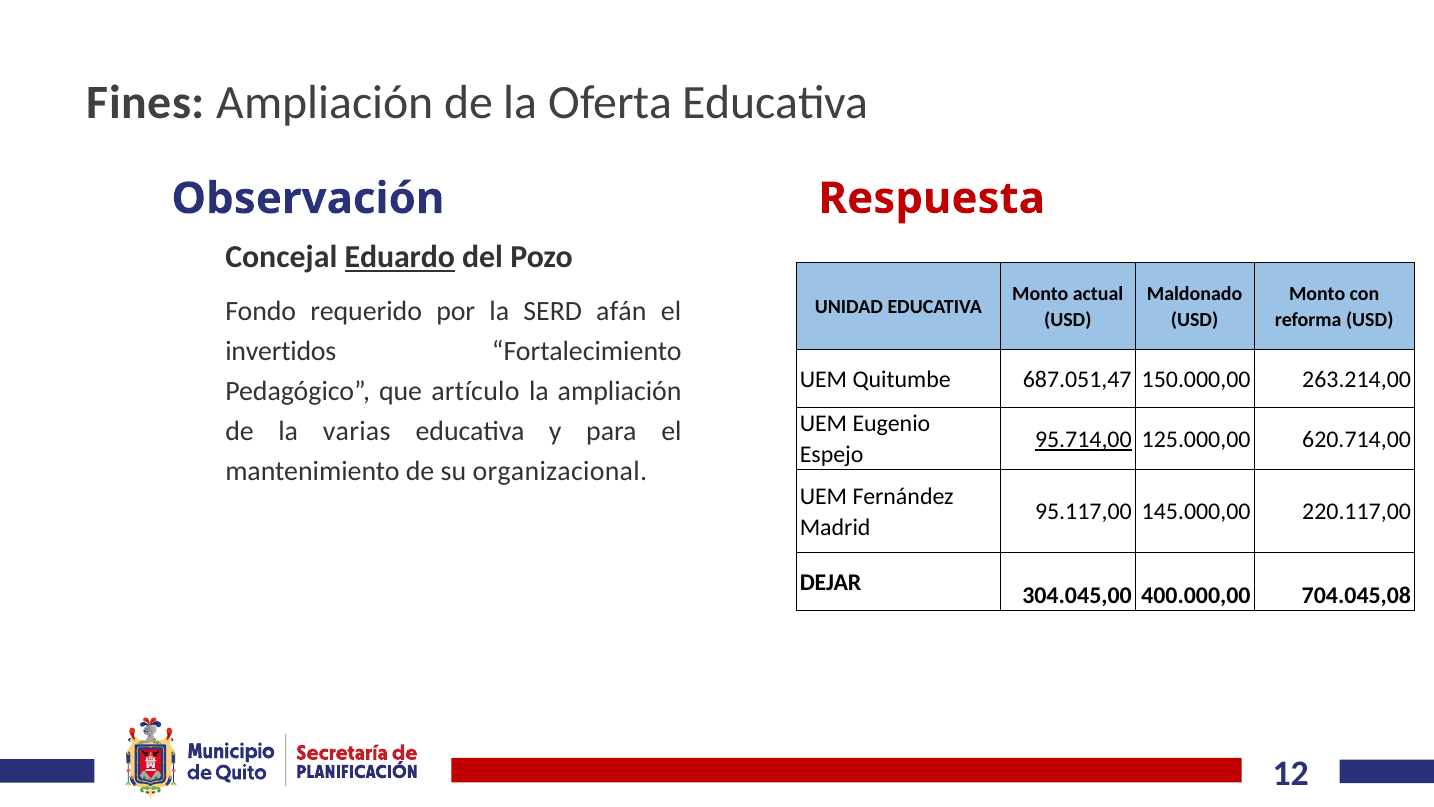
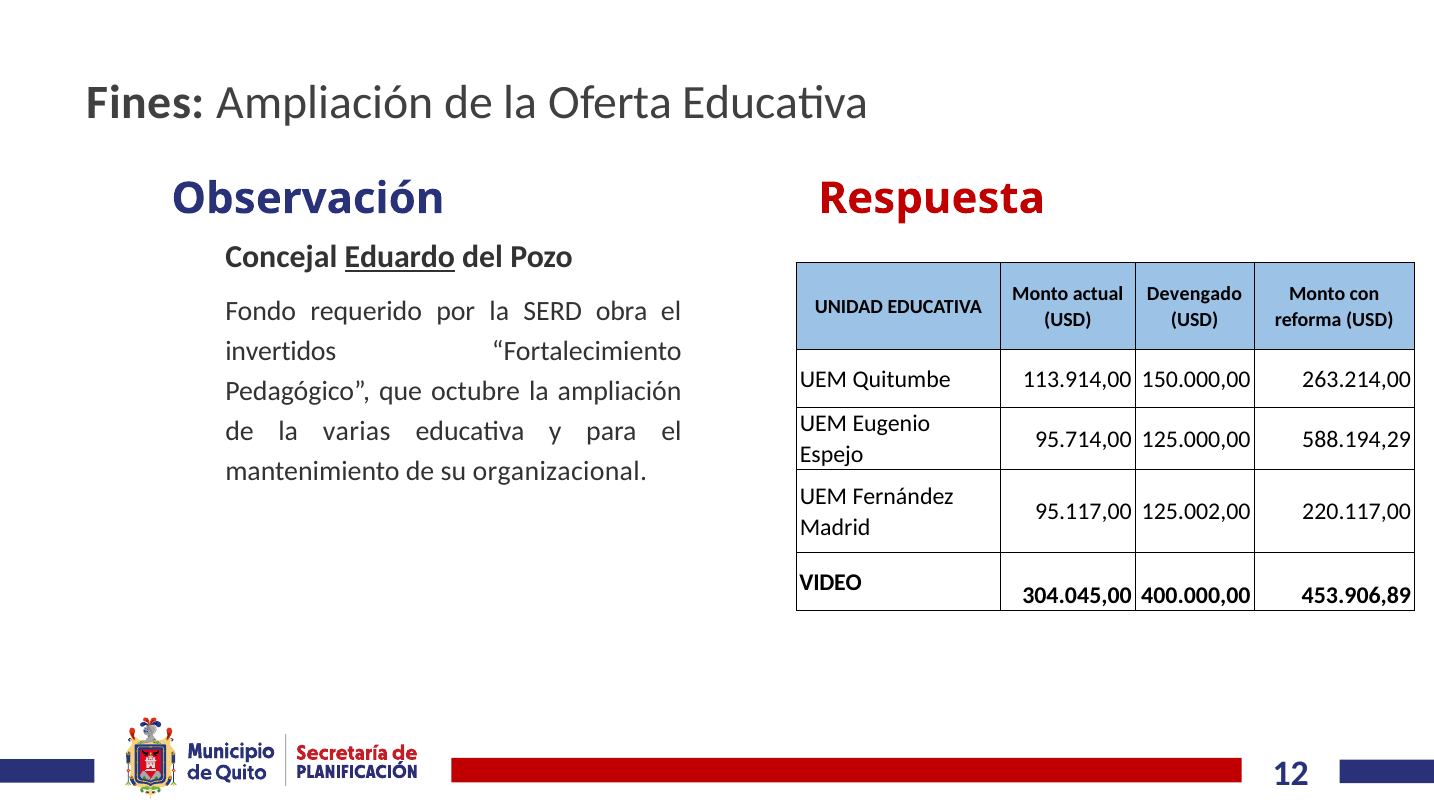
Maldonado: Maldonado -> Devengado (1194, 294)
afán: afán -> obra (622, 311)
687.051,47: 687.051,47 -> 113.914,00 (1077, 379)
artículo: artículo -> octubre (476, 391)
95.714,00 underline: present -> none (1083, 439)
620.714,00: 620.714,00 -> 588.194,29 (1357, 439)
145.000,00: 145.000,00 -> 125.002,00 (1196, 512)
DEJAR: DEJAR -> VIDEO (831, 582)
704.045,08: 704.045,08 -> 453.906,89 (1356, 595)
